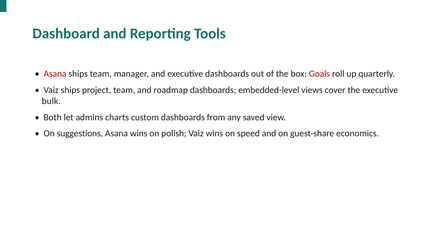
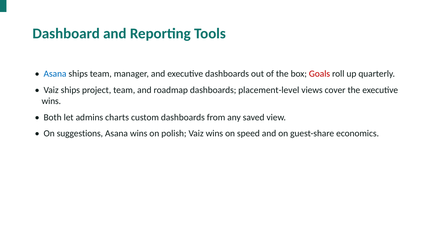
Asana colour: red -> blue (55, 74)
embedded-level: embedded-level -> placement-level (269, 90)
bulk: bulk -> wins (51, 101)
